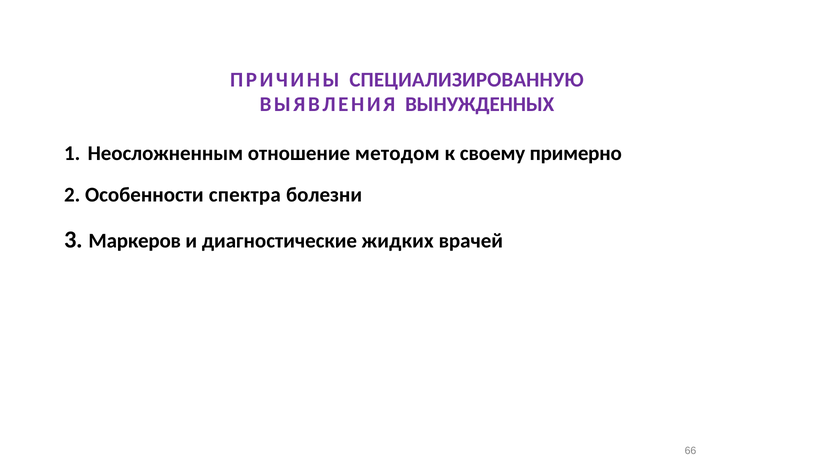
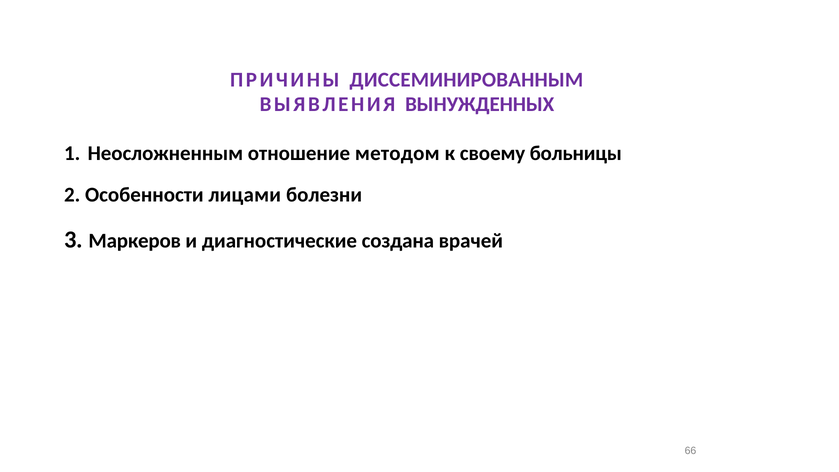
СПЕЦИАЛИЗИРОВАННУЮ: СПЕЦИАЛИЗИРОВАННУЮ -> ДИССЕМИНИРОВАННЫМ (466, 80)
примерно: примерно -> больницы (576, 153)
спектра: спектра -> лицами (245, 195)
жидких: жидких -> создана (398, 241)
